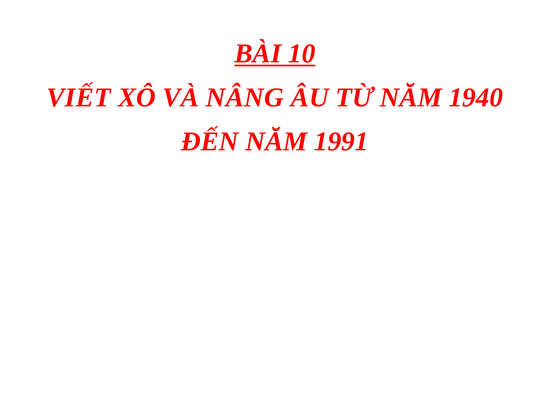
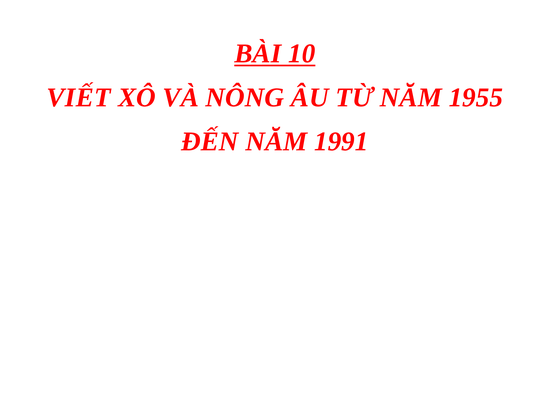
NÂNG: NÂNG -> NÔNG (245, 98)
1940: 1940 -> 1955 (476, 98)
